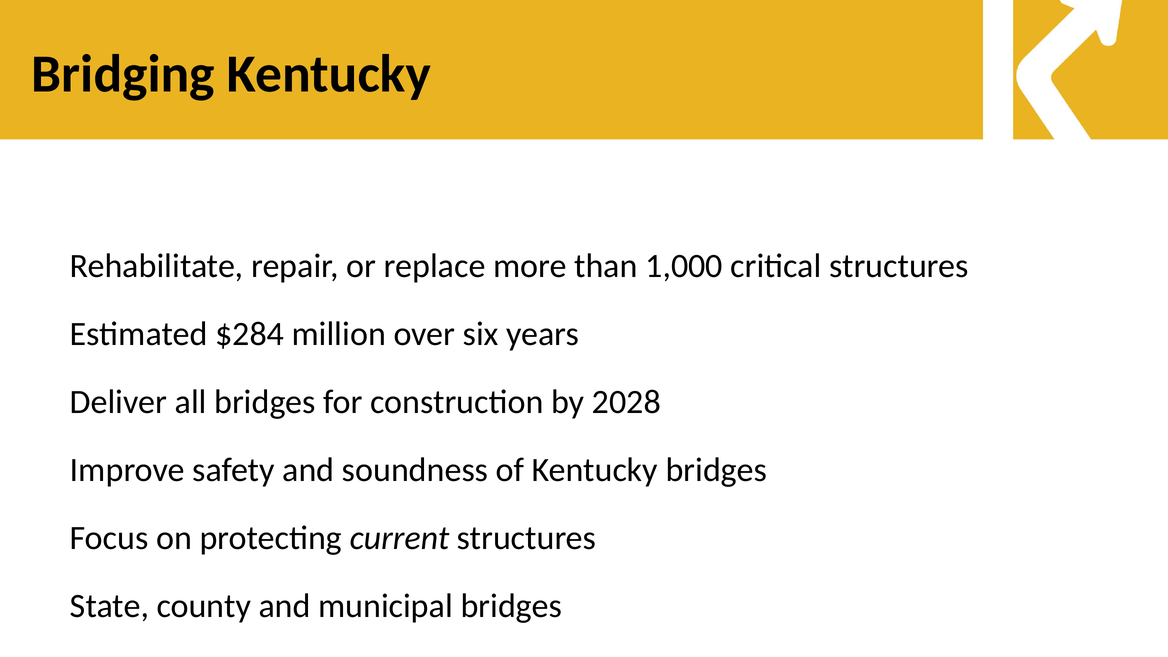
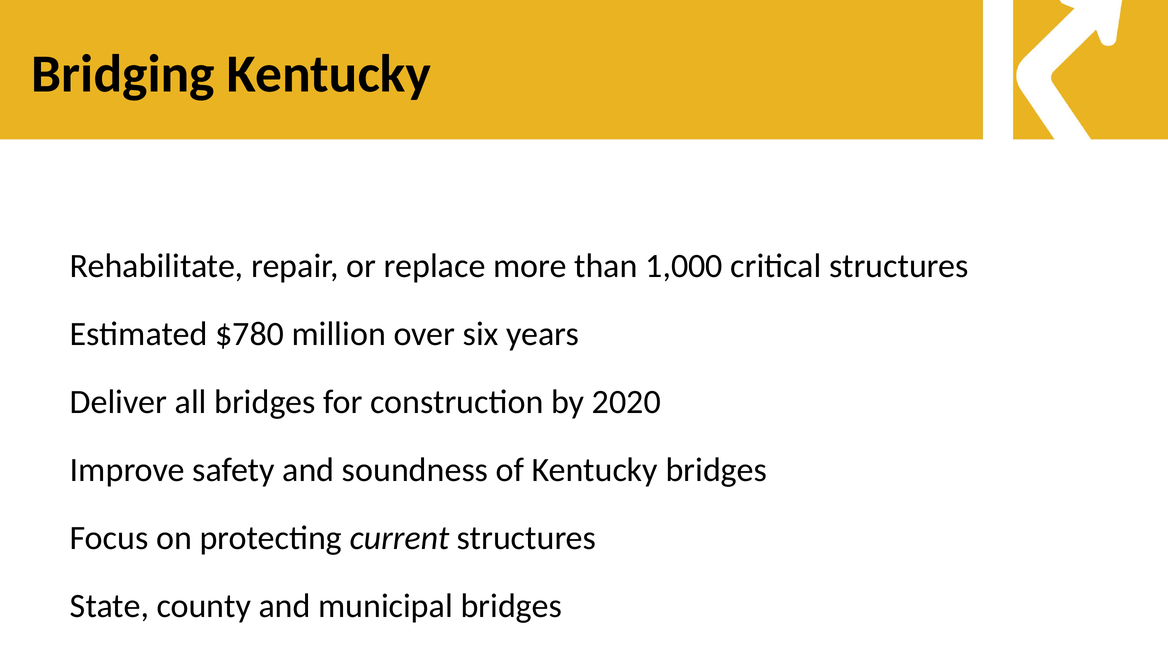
$284: $284 -> $780 (250, 334)
2028: 2028 -> 2020 (626, 402)
